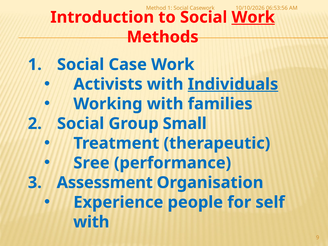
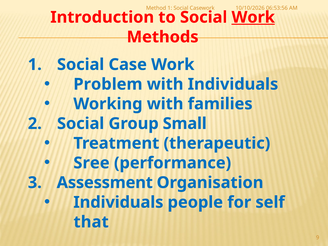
Activists: Activists -> Problem (108, 84)
Individuals underline: present -> none (233, 84)
Experience: Experience -> Individuals (118, 202)
with: with -> that (91, 222)
